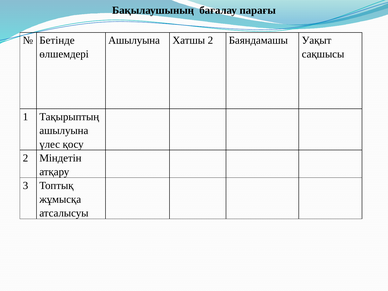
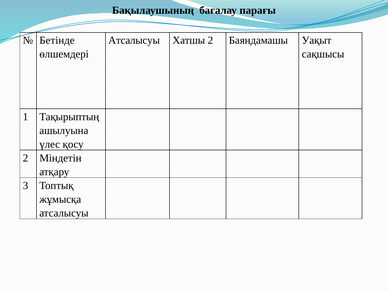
Ашылуына: Ашылуына -> Атсалысуы (134, 40)
